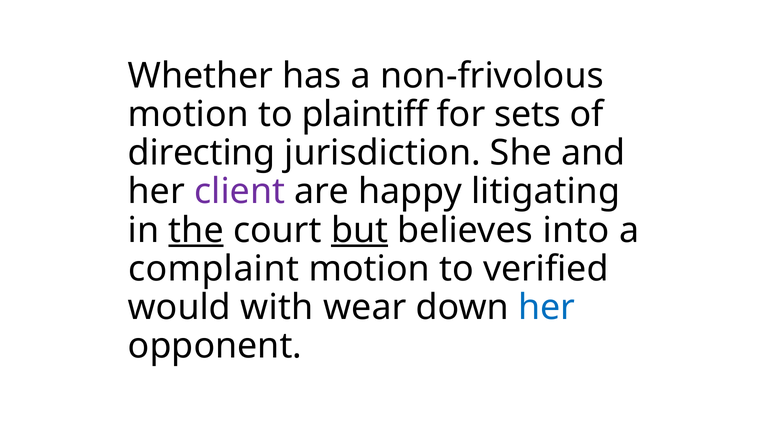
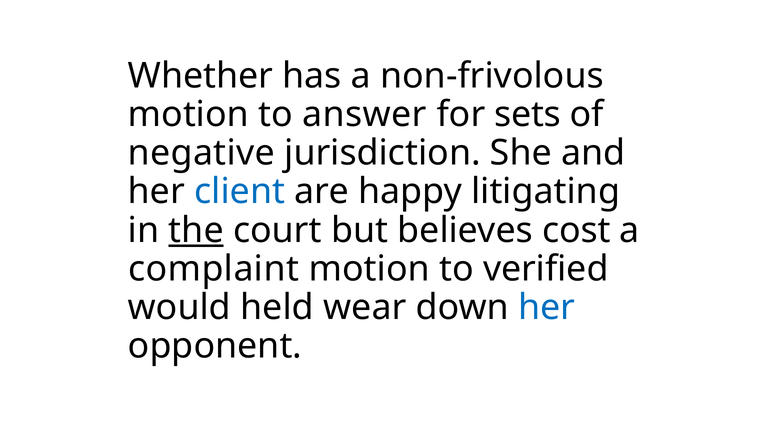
plaintiff: plaintiff -> answer (365, 115)
directing: directing -> negative (201, 153)
client colour: purple -> blue (240, 192)
but underline: present -> none (360, 230)
into: into -> cost (576, 230)
with: with -> held (277, 308)
